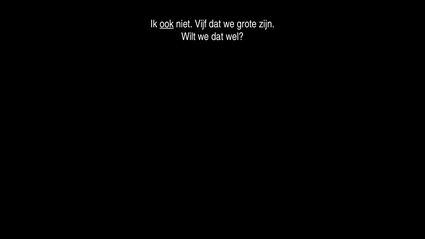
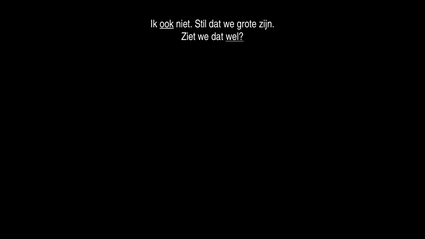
Vijf: Vijf -> Stil (201, 24)
Wilt: Wilt -> Ziet (188, 37)
wel underline: none -> present (235, 37)
